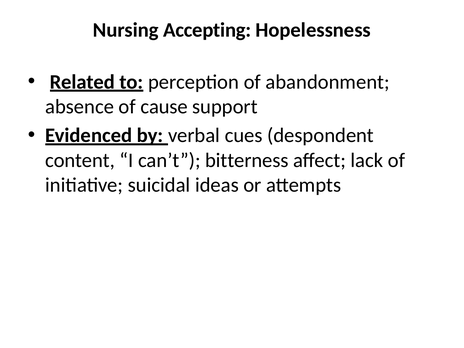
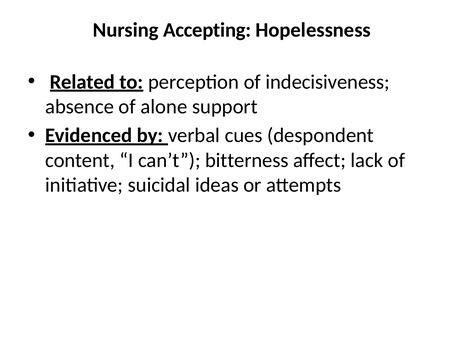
abandonment: abandonment -> indecisiveness (328, 82)
cause: cause -> alone (164, 107)
